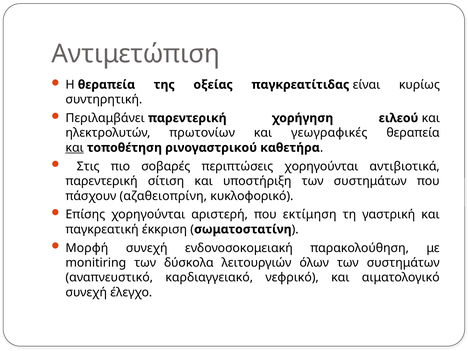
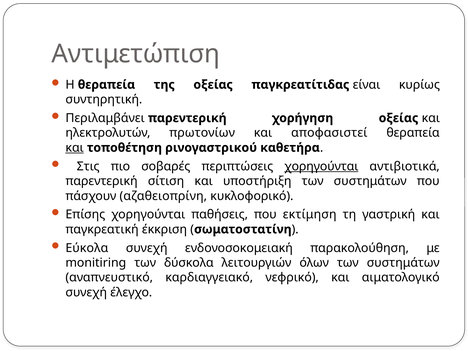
χορήγηση ειλεού: ειλεού -> οξείας (398, 118)
γεωγραφικές: γεωγραφικές -> αποφασιστεί (329, 133)
χορηγούνται underline: none -> present (321, 166)
αριστερή: αριστερή -> παθήσεις (220, 215)
Μορφή: Μορφή -> Εύκολα (87, 248)
